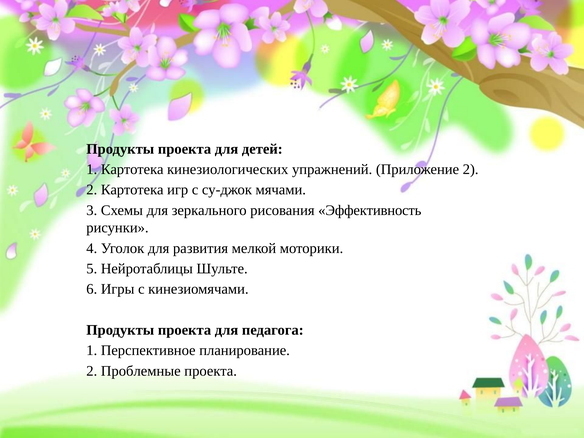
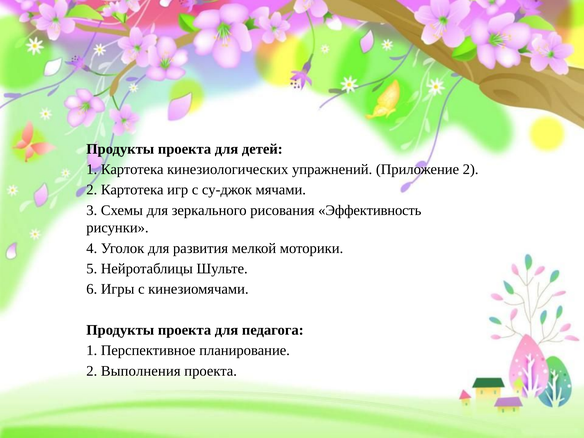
Проблемные: Проблемные -> Выполнения (141, 371)
